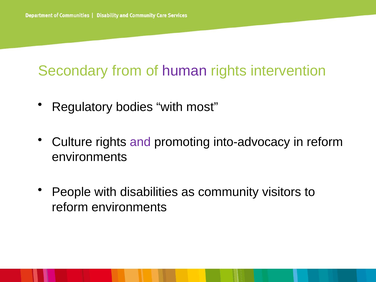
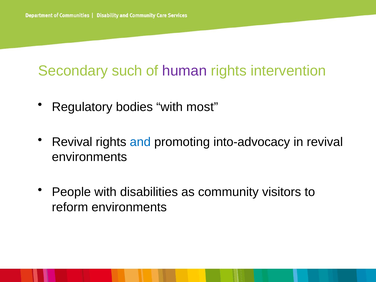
from: from -> such (127, 71)
Culture: Culture -> Revival (72, 142)
and colour: purple -> blue (140, 142)
in reform: reform -> revival (325, 142)
